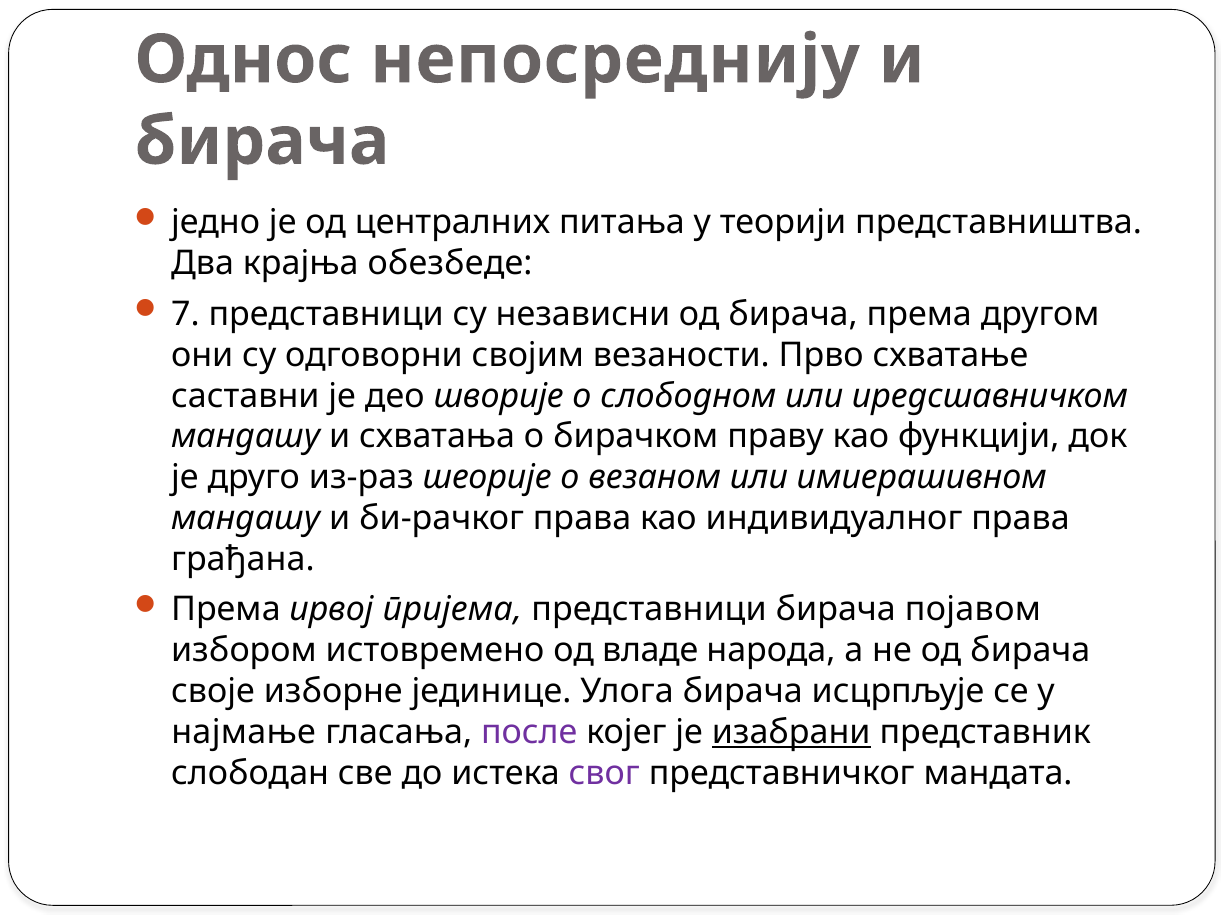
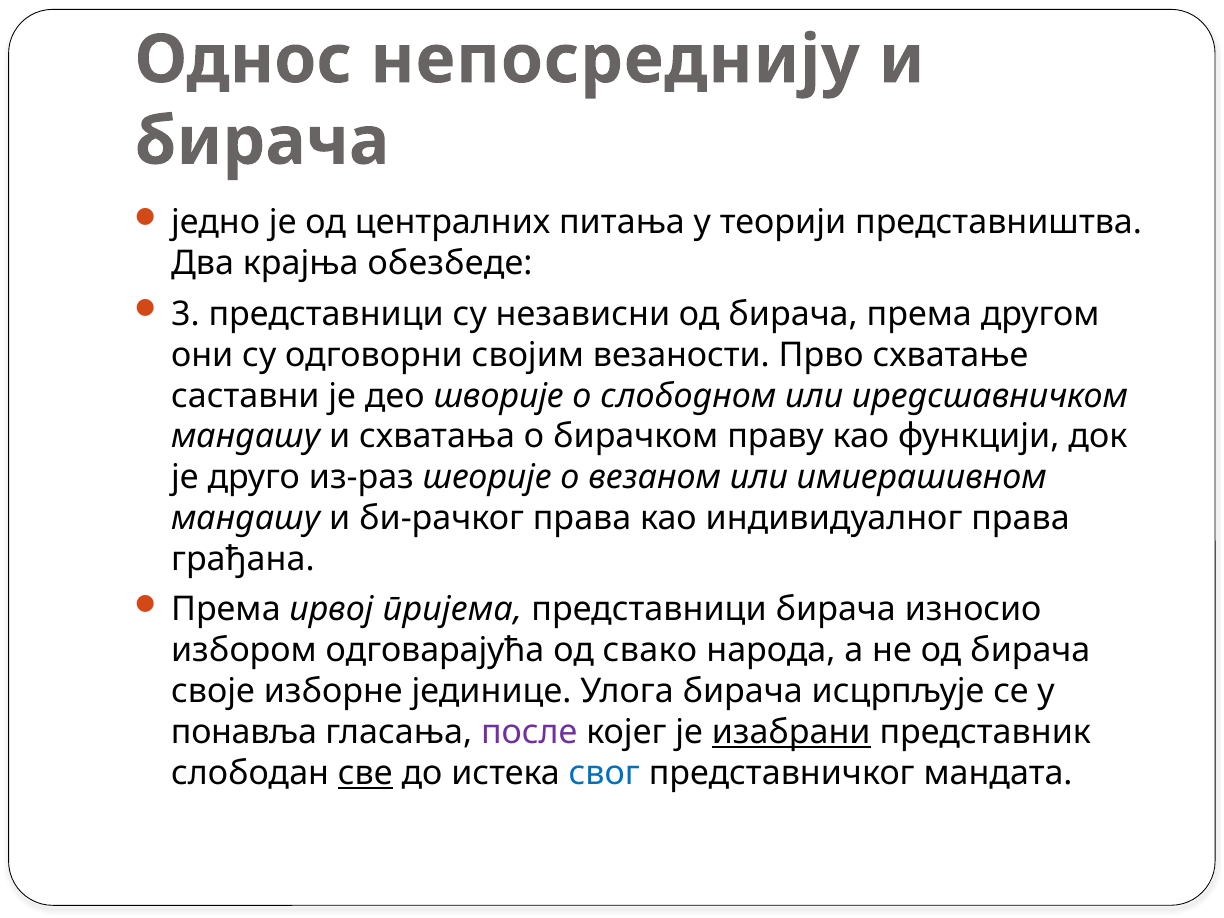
7: 7 -> 3 (185, 314)
појавом: појавом -> износио (973, 610)
истовремено: истовремено -> одговарајућа (435, 651)
владе: владе -> свако (650, 651)
најмање: најмање -> понавља (244, 732)
све underline: none -> present (365, 773)
свог colour: purple -> blue (604, 773)
